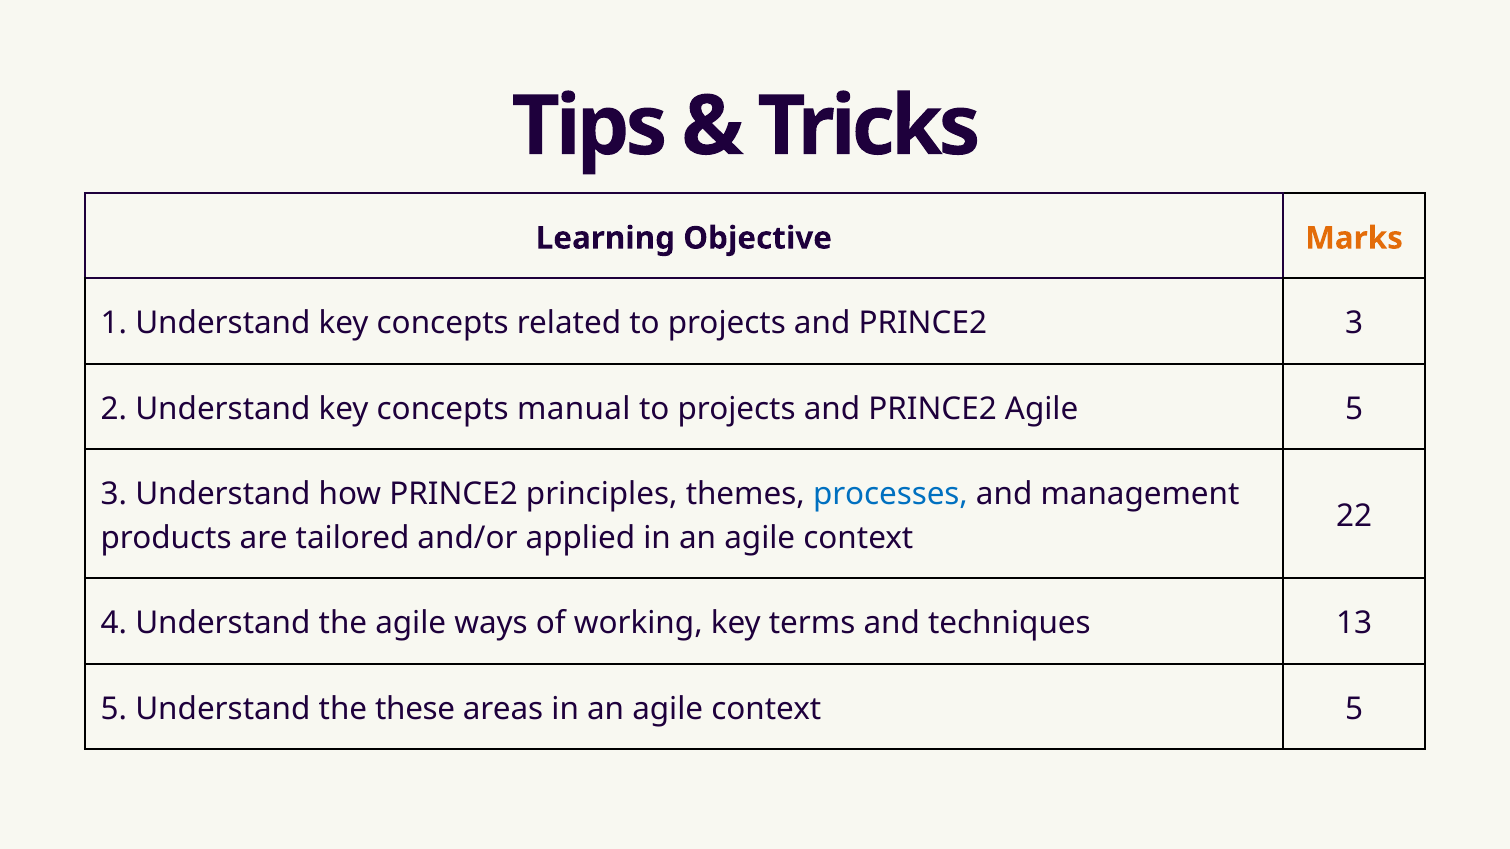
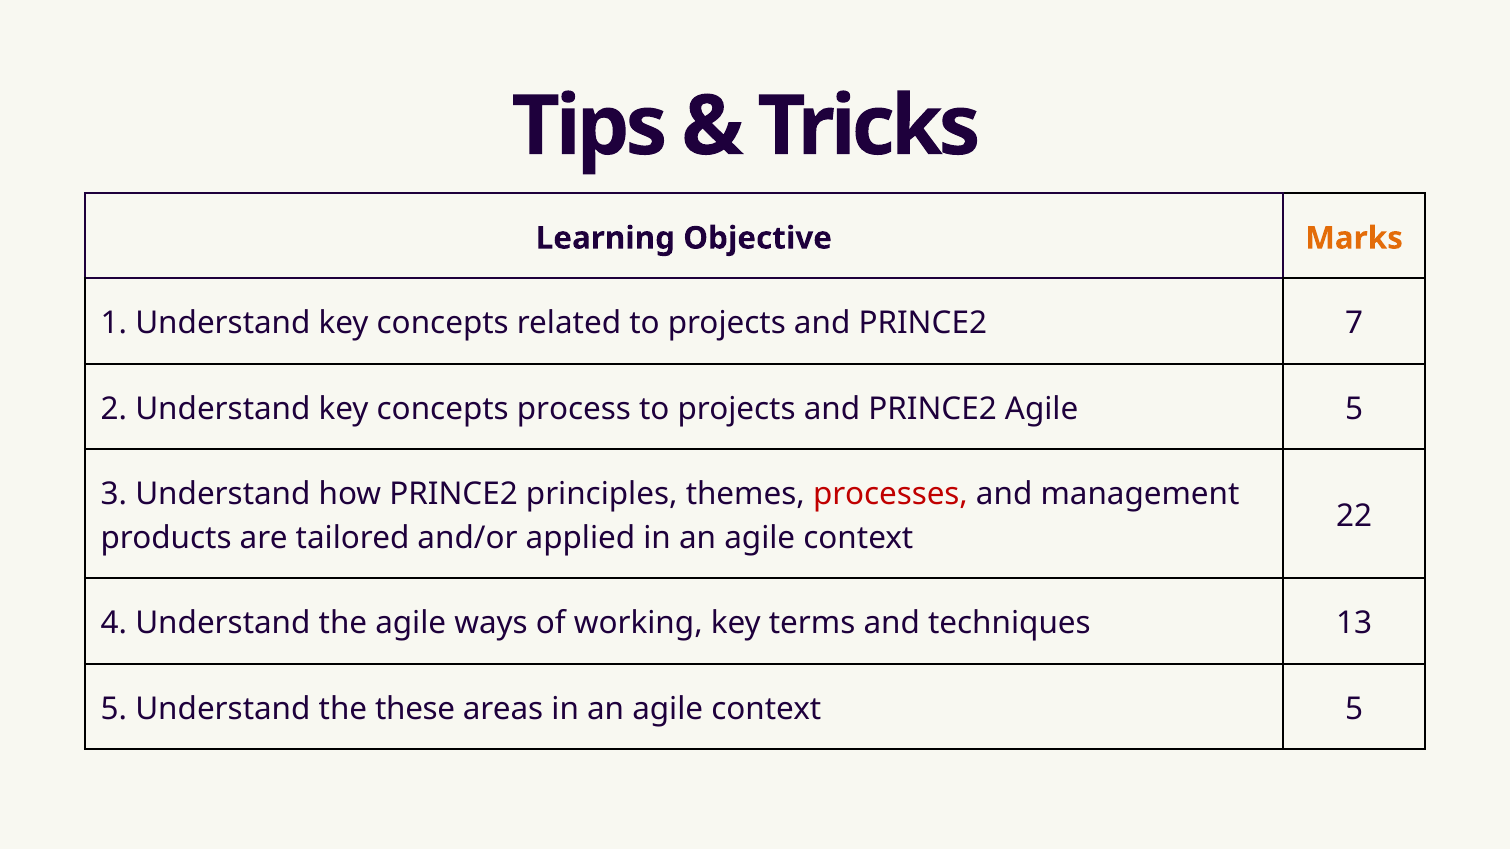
PRINCE2 3: 3 -> 7 (1354, 324)
manual: manual -> process (574, 409)
processes colour: blue -> red (890, 494)
